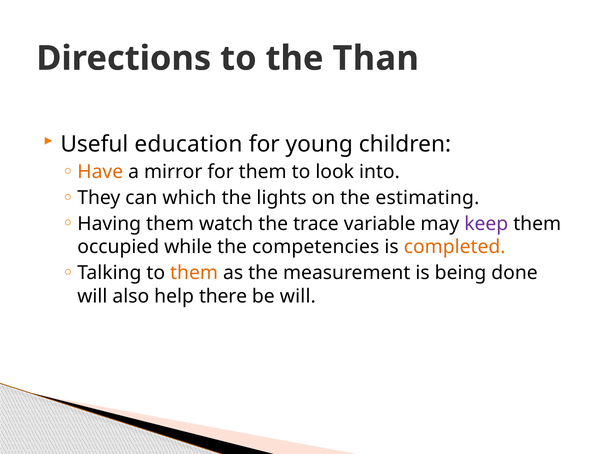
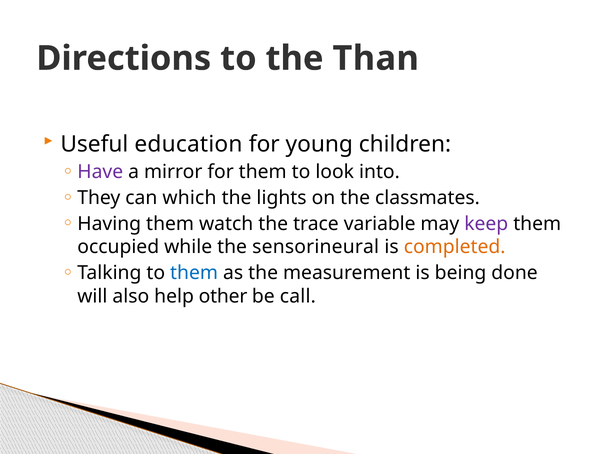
Have colour: orange -> purple (100, 172)
estimating: estimating -> classmates (427, 198)
competencies: competencies -> sensorineural (316, 247)
them colour: orange -> blue (194, 273)
there: there -> other (223, 296)
be will: will -> call (298, 296)
